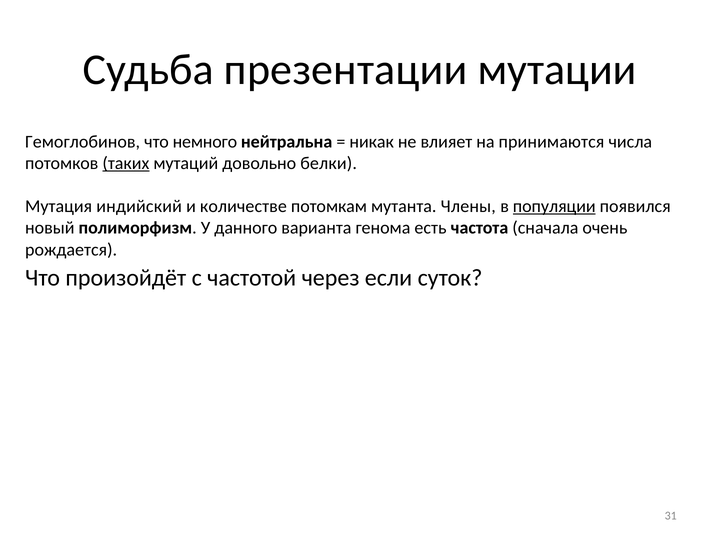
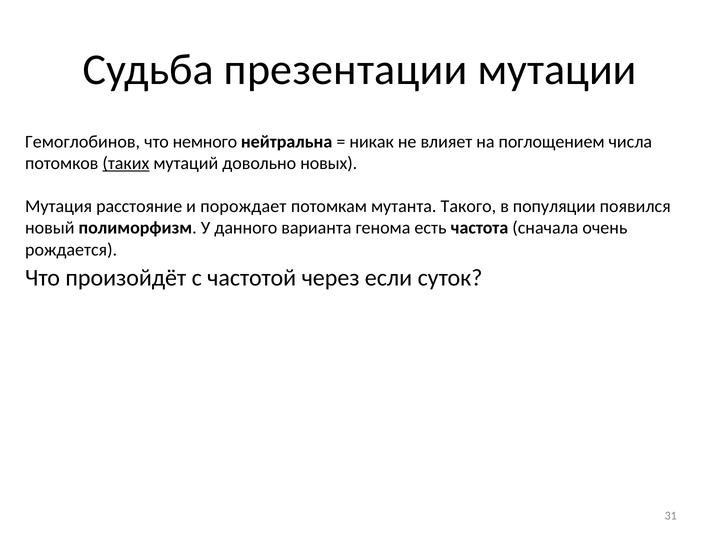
принимаются: принимаются -> поглощением (552, 142)
белки: белки -> новых (329, 163)
индийский: индийский -> расстояние (139, 206)
количестве: количестве -> порождает (243, 206)
Члены: Члены -> Такого (468, 206)
популяции underline: present -> none (554, 206)
